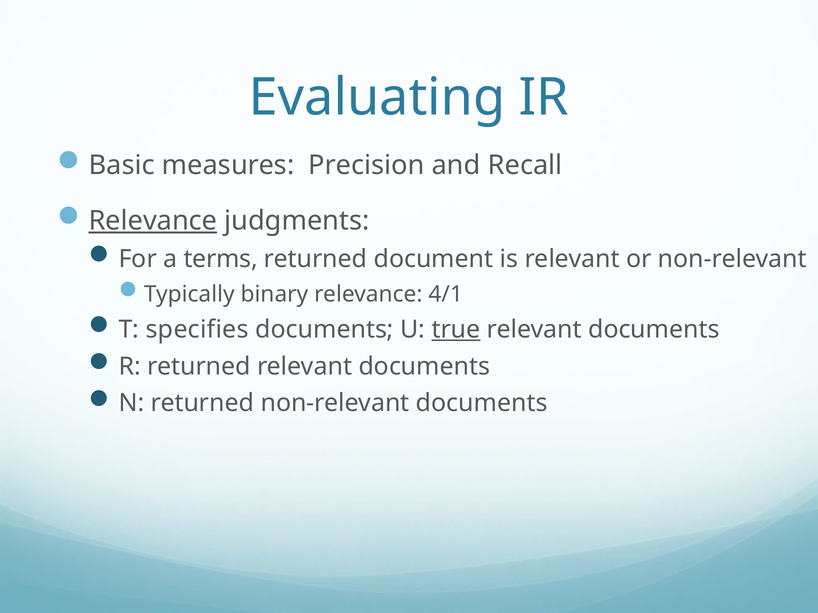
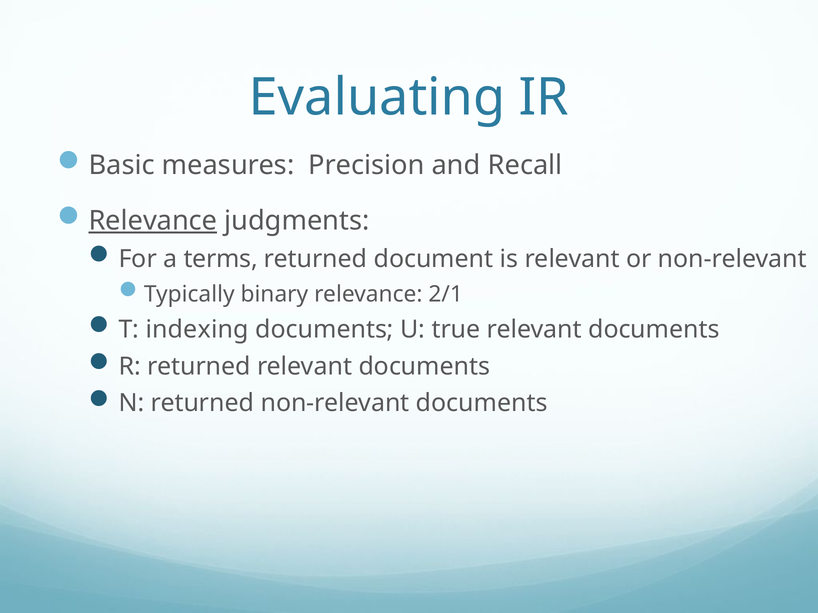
4/1: 4/1 -> 2/1 (446, 294)
specifies: specifies -> indexing (197, 330)
true underline: present -> none (456, 330)
